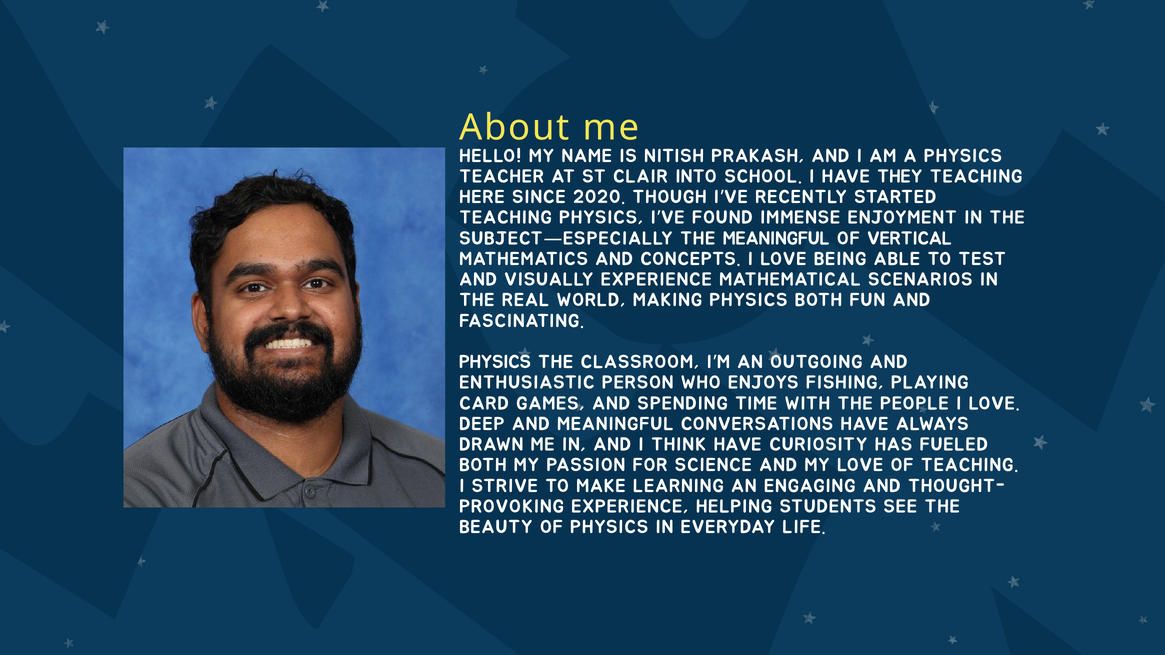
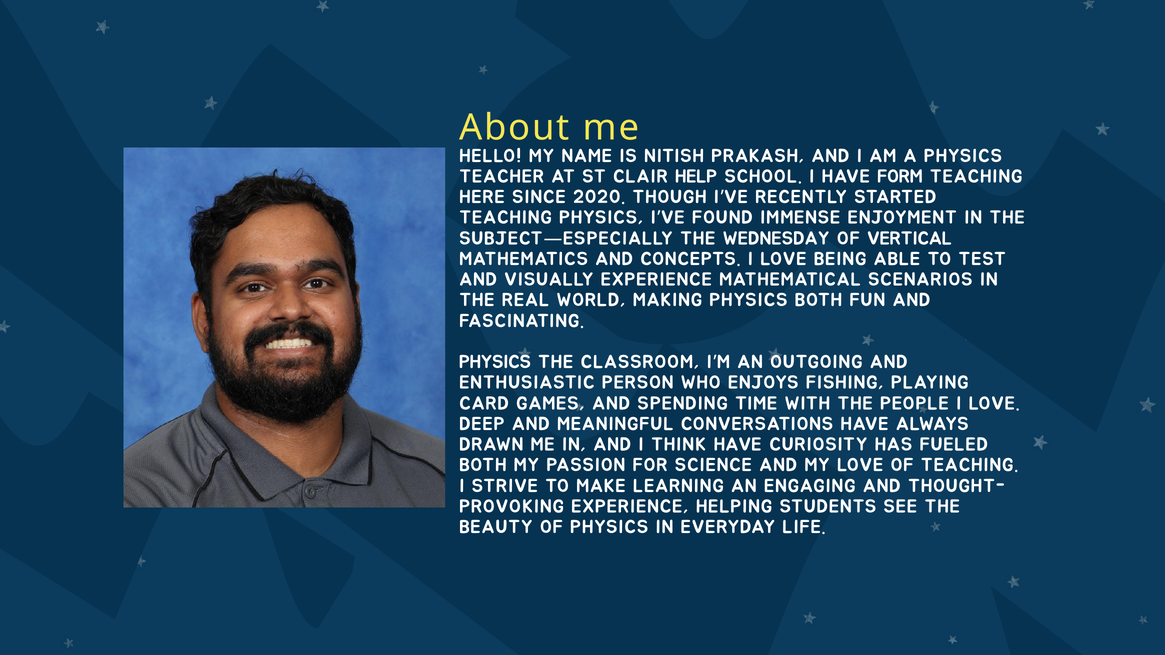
INTO: INTO -> HELP (696, 177)
THEY: THEY -> FORM (900, 177)
THE MEANINGFUL: MEANINGFUL -> WEDNESDAY (776, 239)
